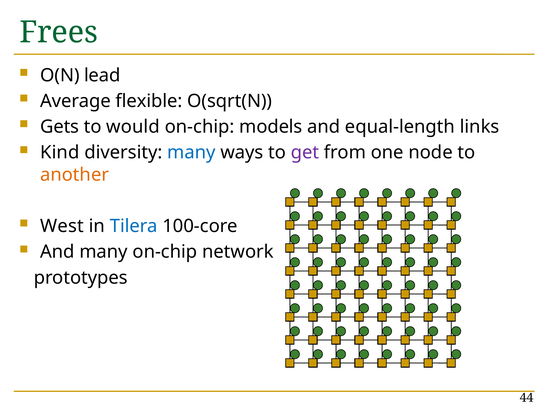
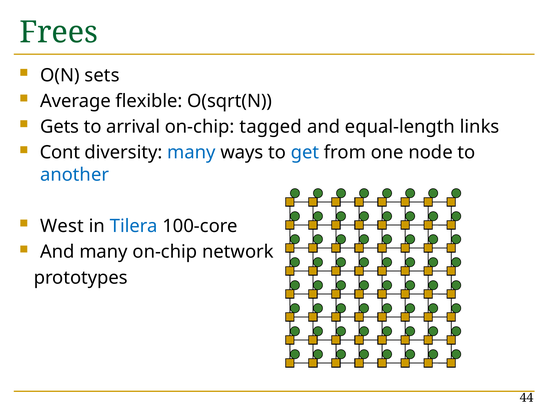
lead: lead -> sets (102, 75)
would: would -> arrival (133, 127)
models: models -> tagged (271, 127)
Kind: Kind -> Cont (60, 153)
get colour: purple -> blue (305, 153)
another colour: orange -> blue (75, 175)
